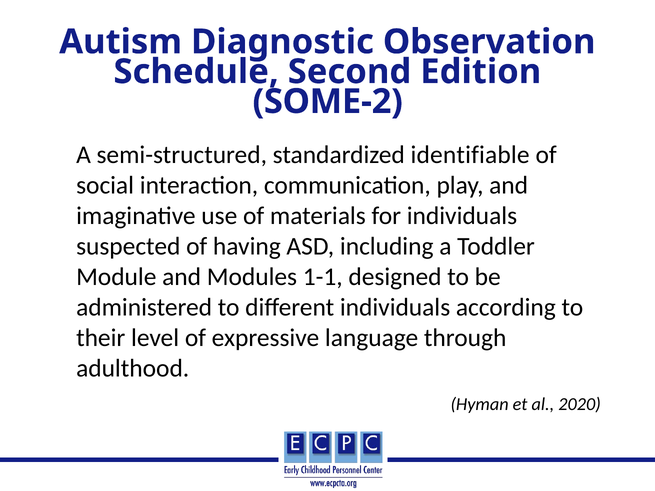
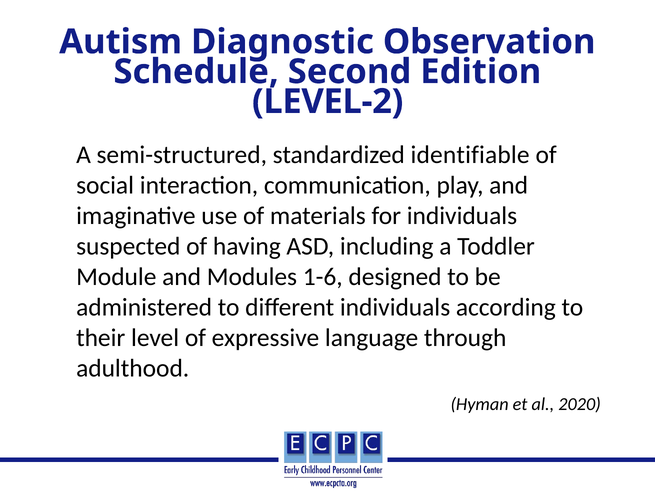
SOME-2: SOME-2 -> LEVEL-2 (328, 102)
1-1: 1-1 -> 1-6 (323, 277)
